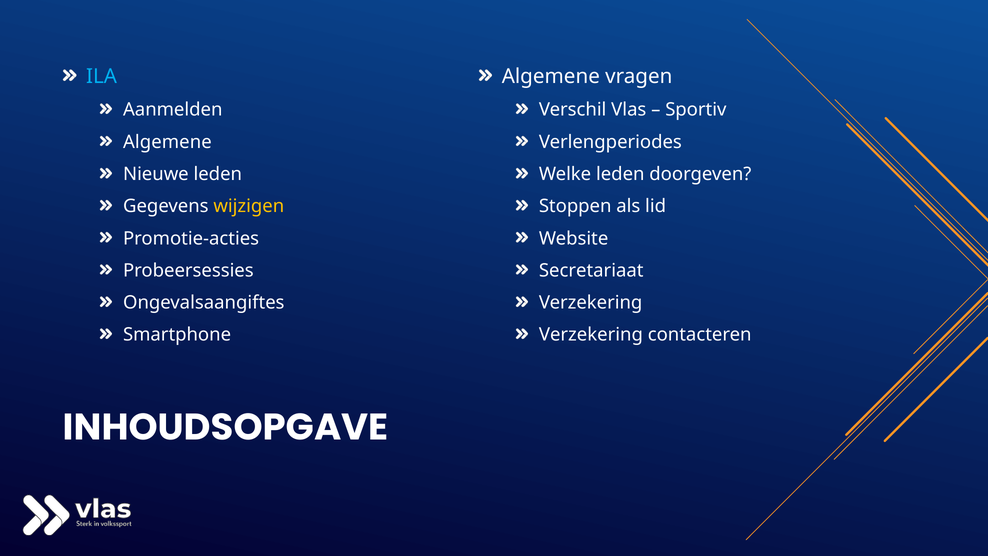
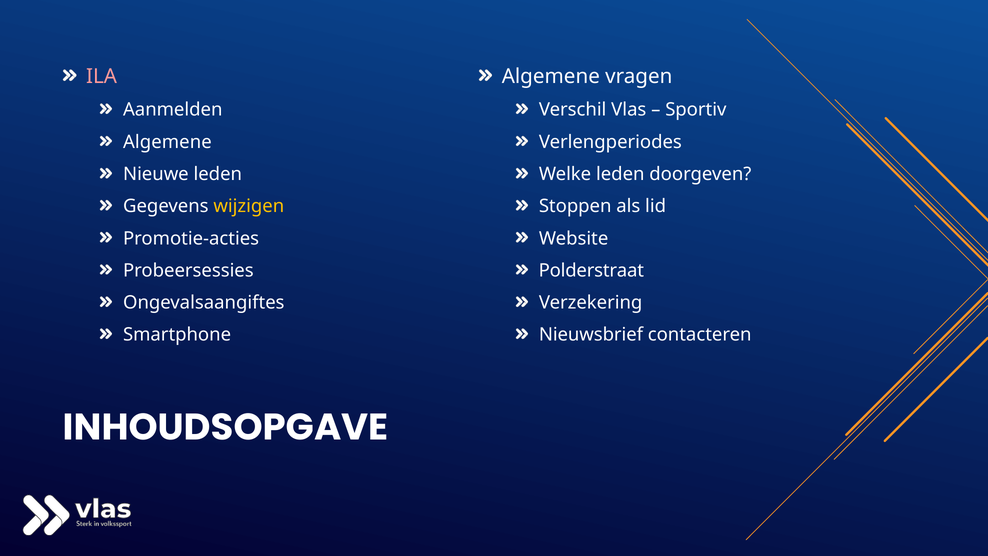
ILA colour: light blue -> pink (102, 77)
Secretariaat: Secretariaat -> Polderstraat (591, 270)
Verzekering: Verzekering -> Nieuwsbrief (591, 335)
